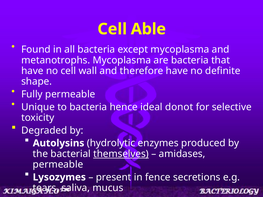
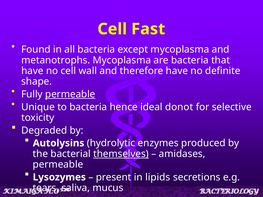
Able: Able -> Fast (148, 29)
permeable underline: none -> present (70, 94)
fence: fence -> lipids (158, 177)
